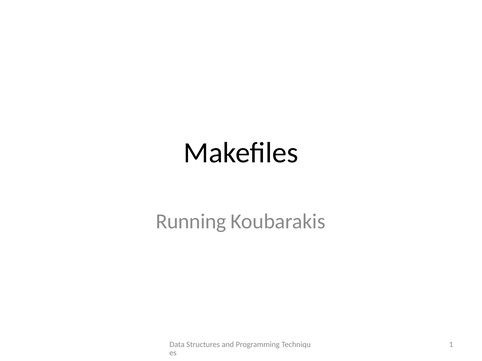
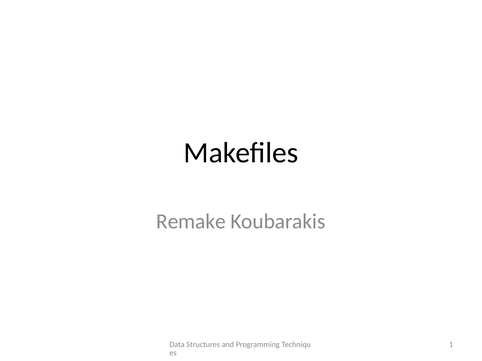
Running: Running -> Remake (191, 222)
